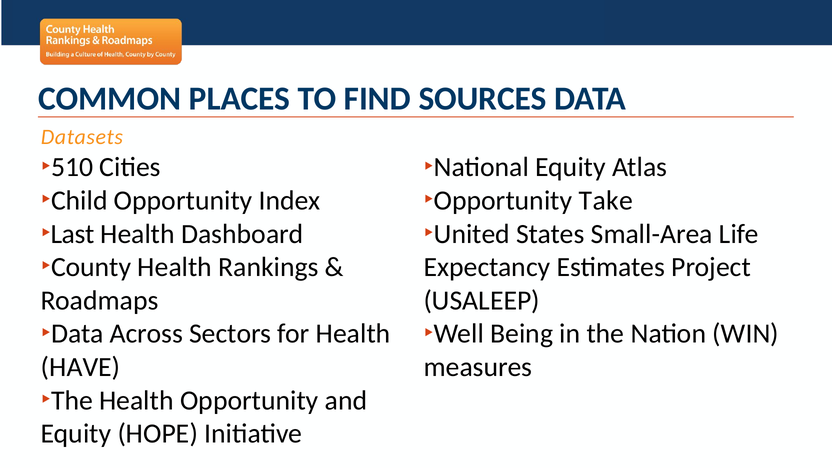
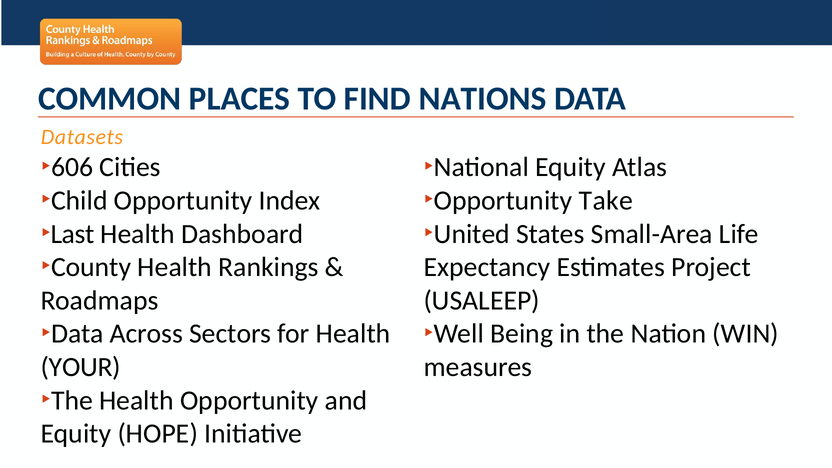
SOURCES: SOURCES -> NATIONS (483, 98)
510: 510 -> 606 (72, 167)
HAVE: HAVE -> YOUR (81, 367)
